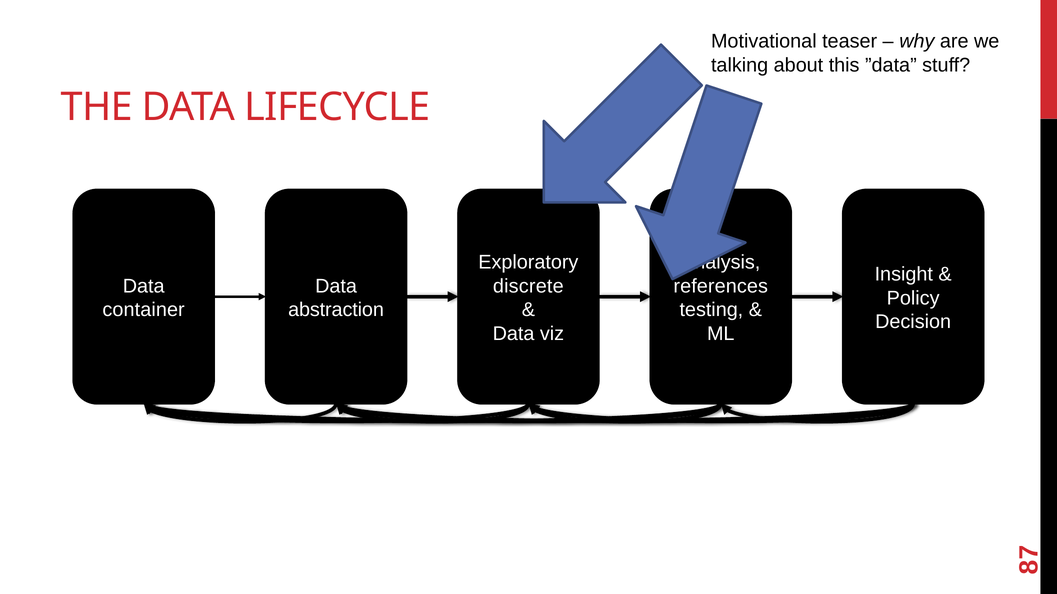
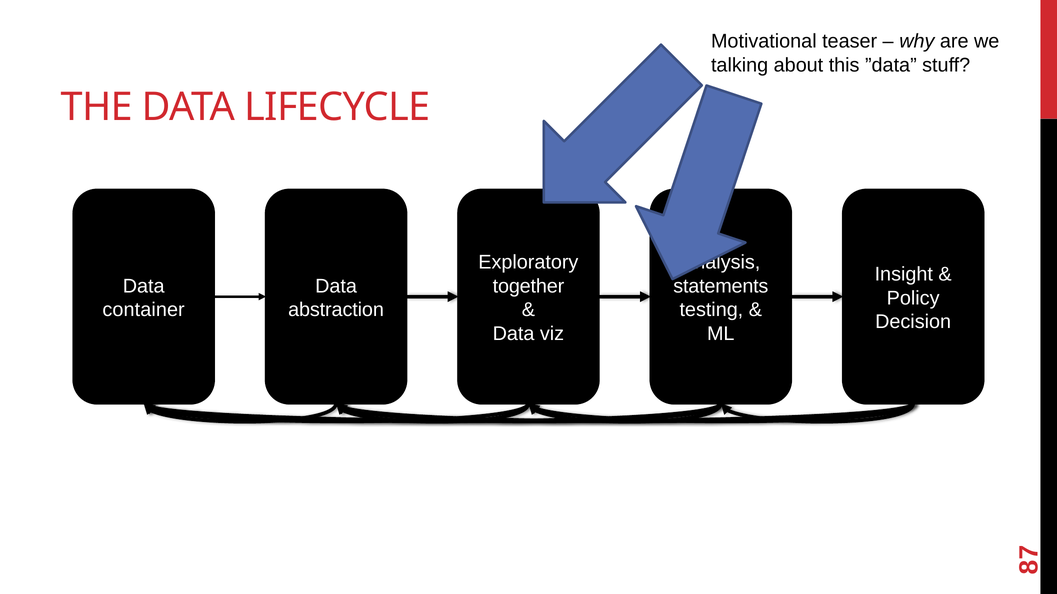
discrete: discrete -> together (528, 286)
references: references -> statements (721, 286)
